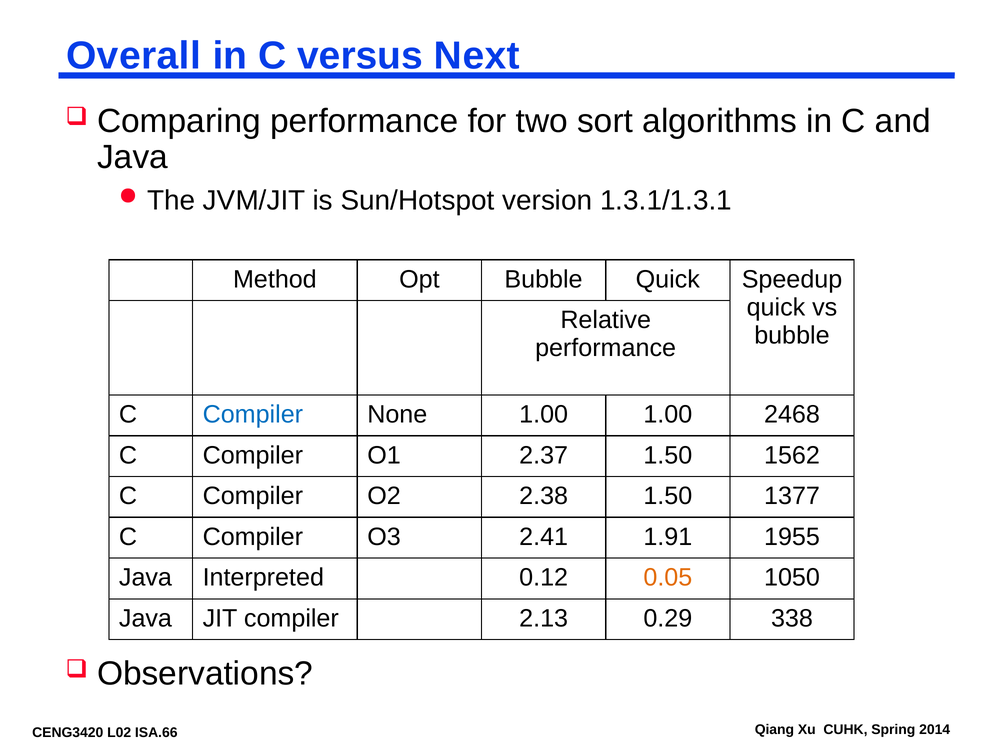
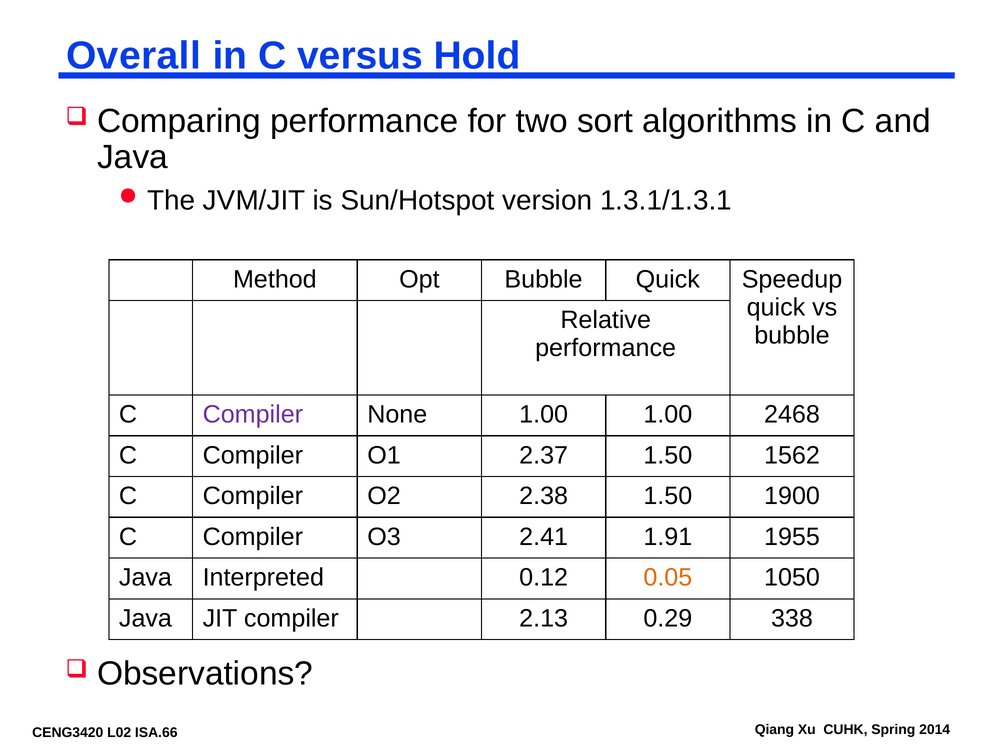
Next: Next -> Hold (477, 56)
Compiler colour: blue -> purple (253, 414)
1377: 1377 -> 1900 (792, 496)
